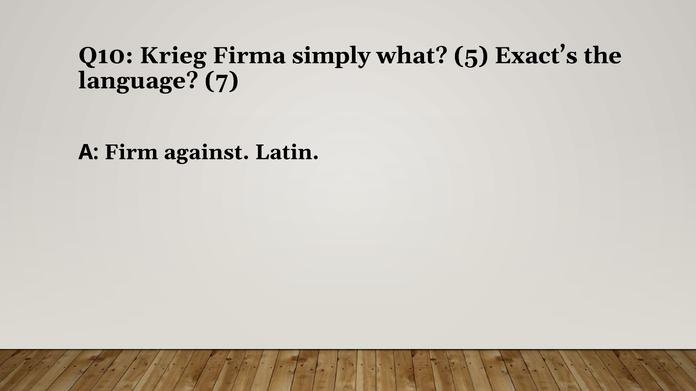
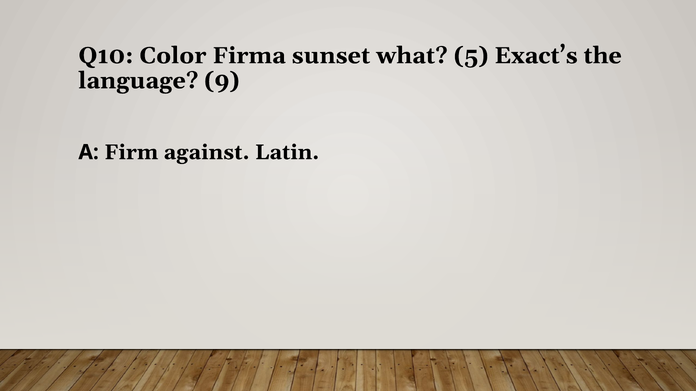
Krieg: Krieg -> Color (173, 56)
simply: simply -> sunset (331, 56)
7: 7 -> 9 (222, 81)
